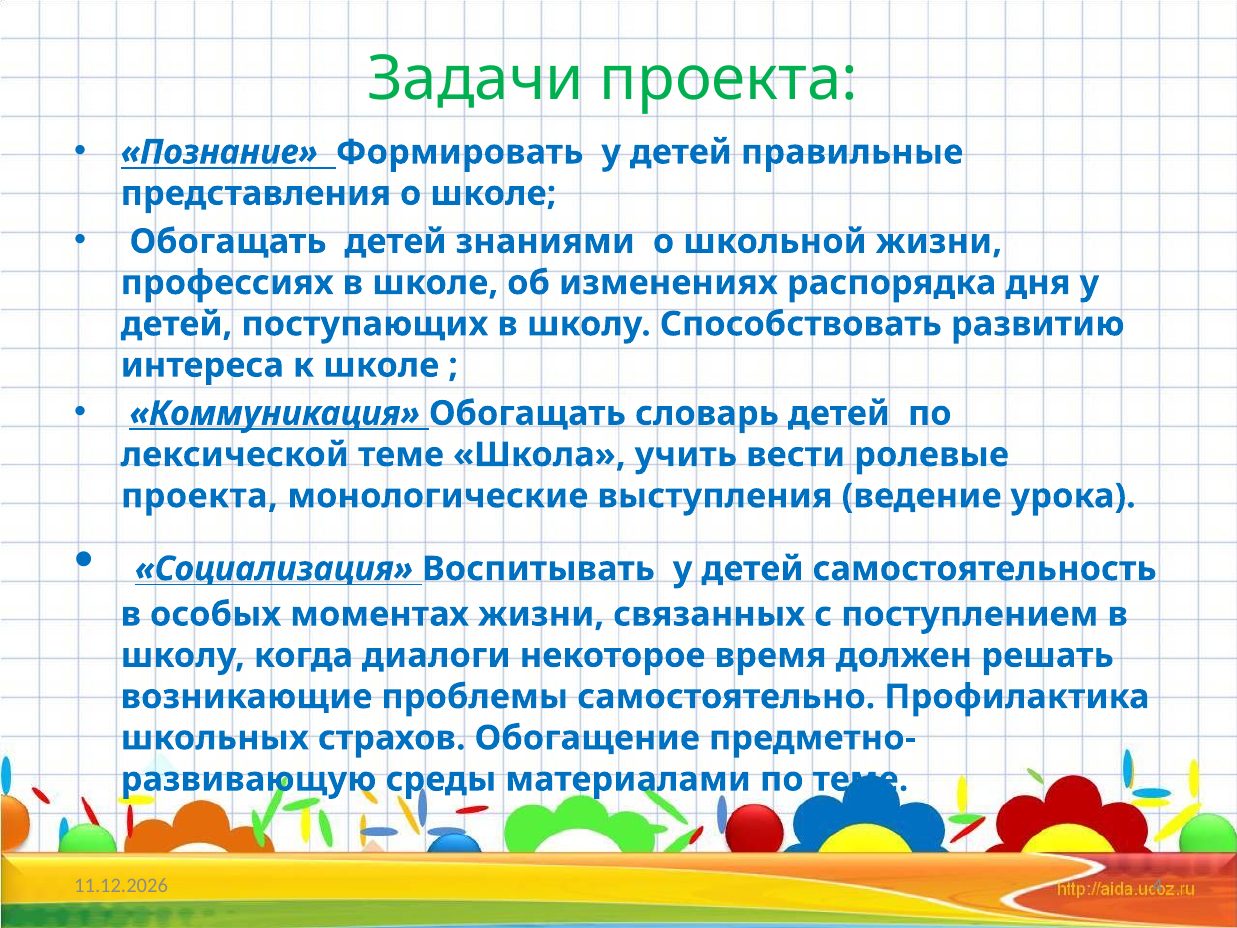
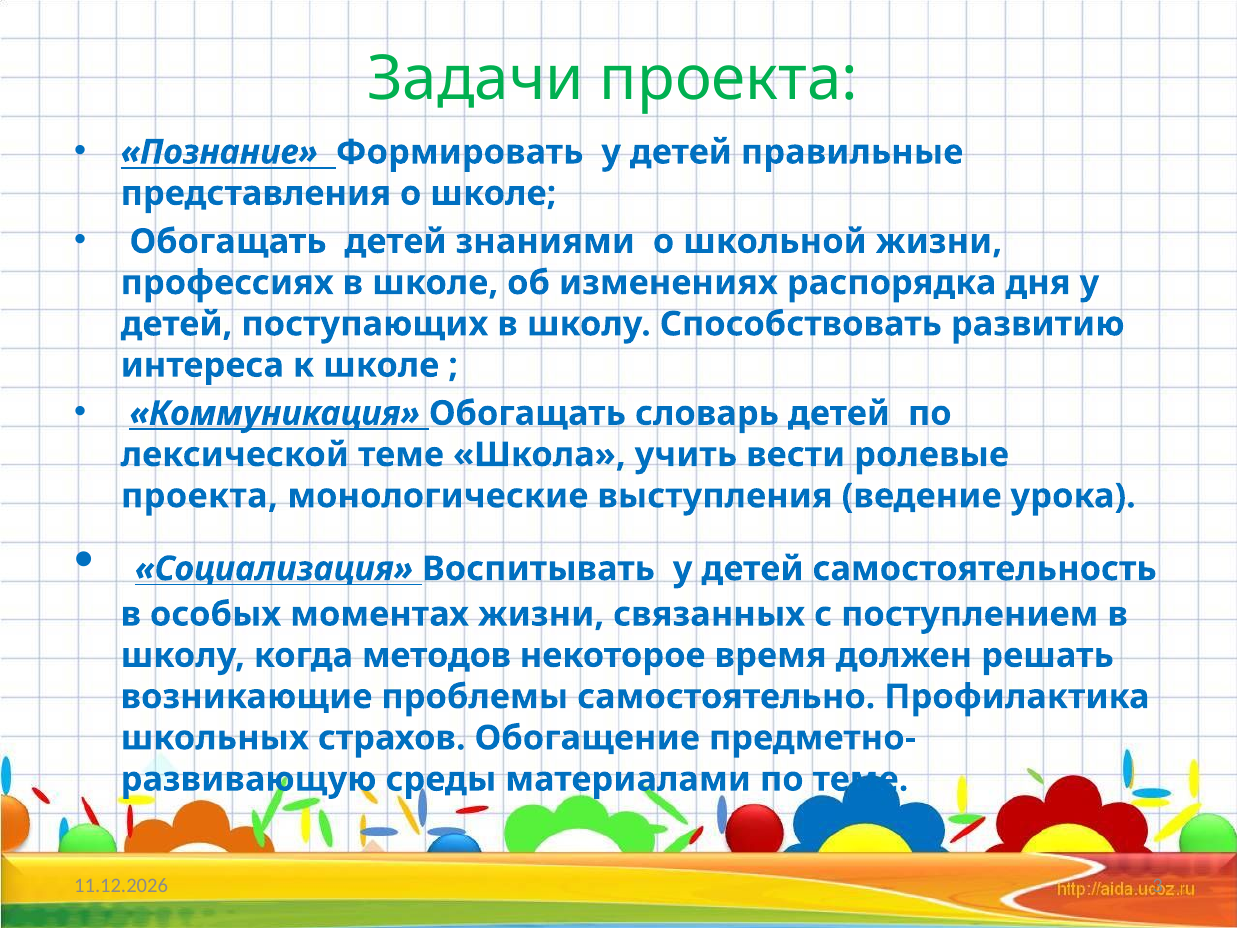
диалоги: диалоги -> методов (436, 655)
4: 4 -> 3 (1158, 886)
